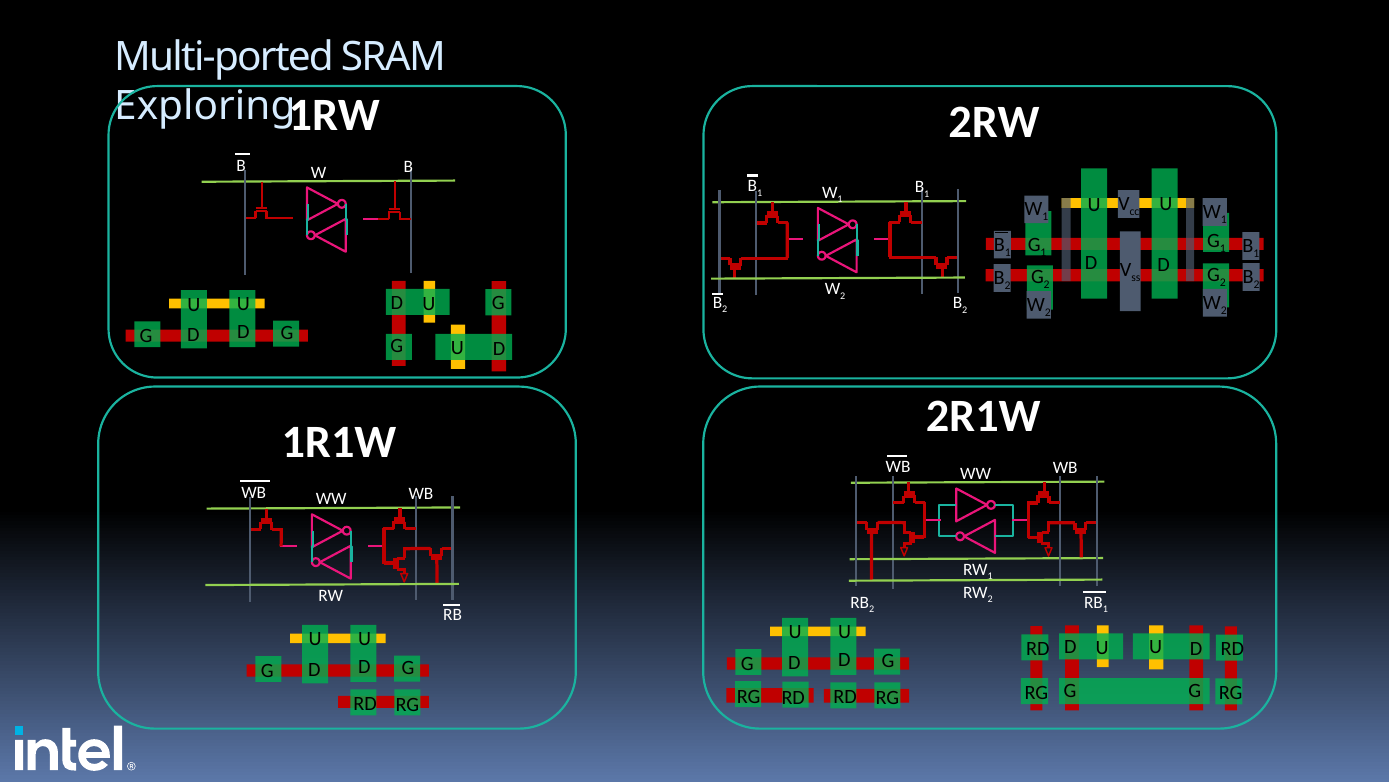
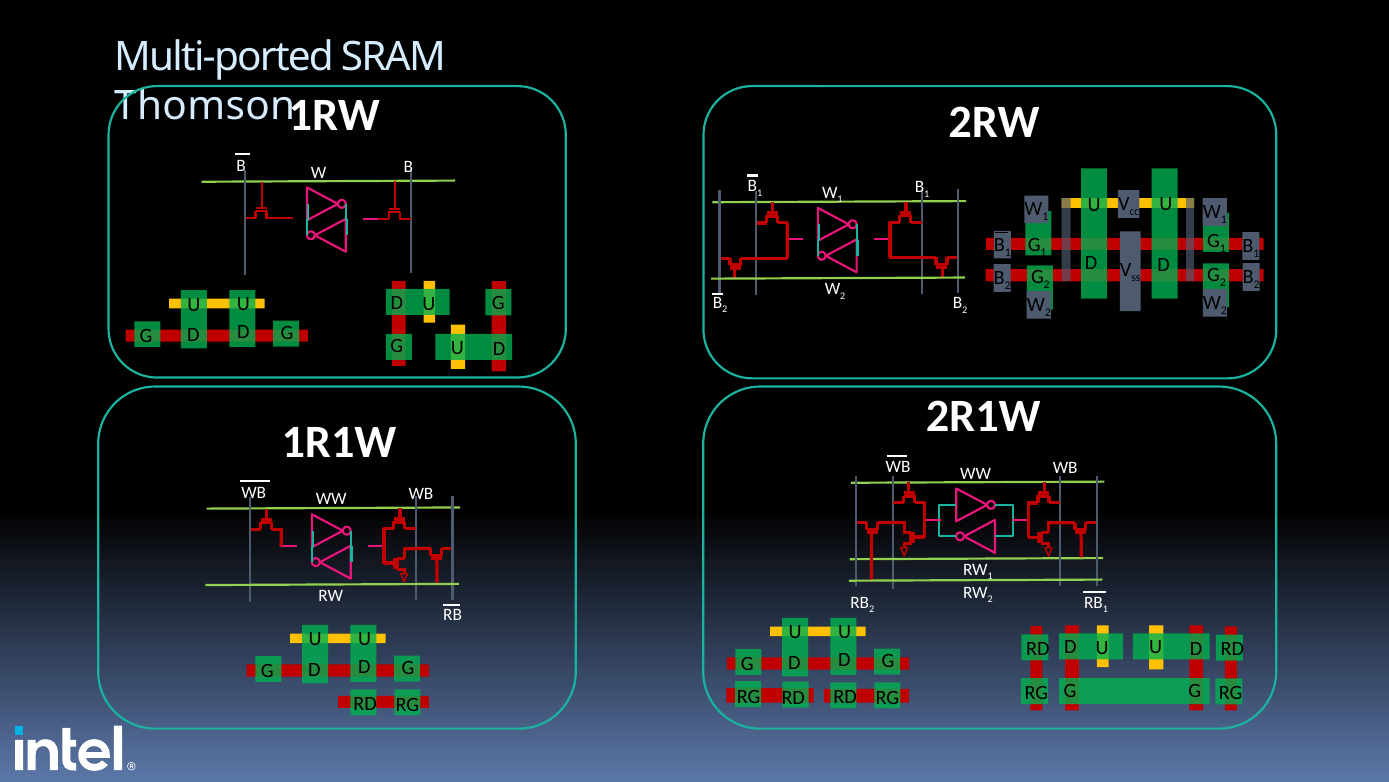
Exploring: Exploring -> Thomson (205, 106)
